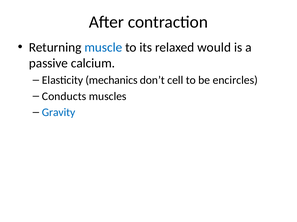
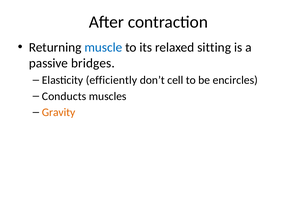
would: would -> sitting (214, 47)
calcium: calcium -> bridges (93, 63)
mechanics: mechanics -> efficiently (111, 80)
Gravity colour: blue -> orange (59, 113)
